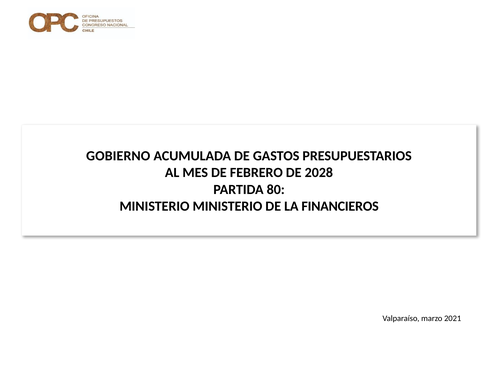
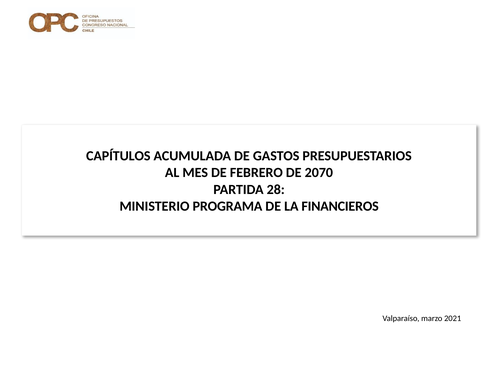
GOBIERNO: GOBIERNO -> CAPÍTULOS (118, 156)
2028: 2028 -> 2070 (319, 173)
80: 80 -> 28 (276, 190)
MINISTERIO MINISTERIO: MINISTERIO -> PROGRAMA (228, 206)
